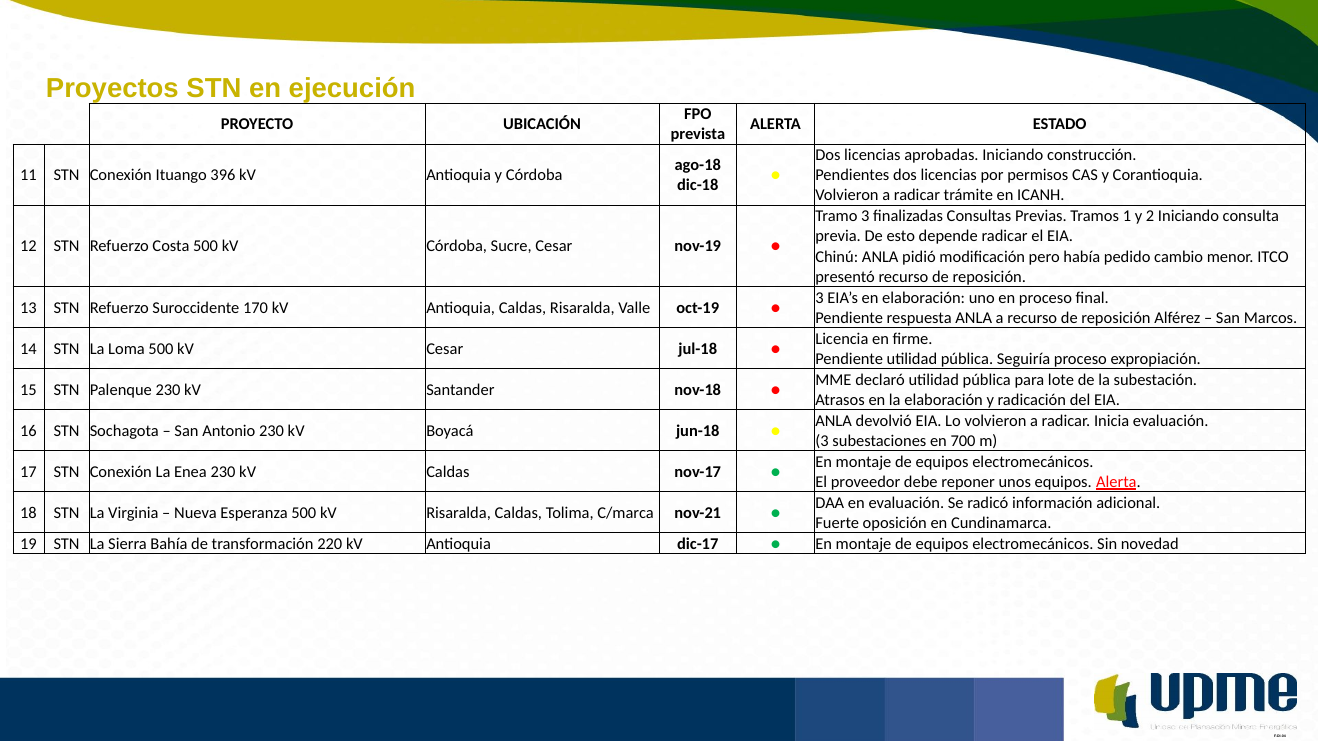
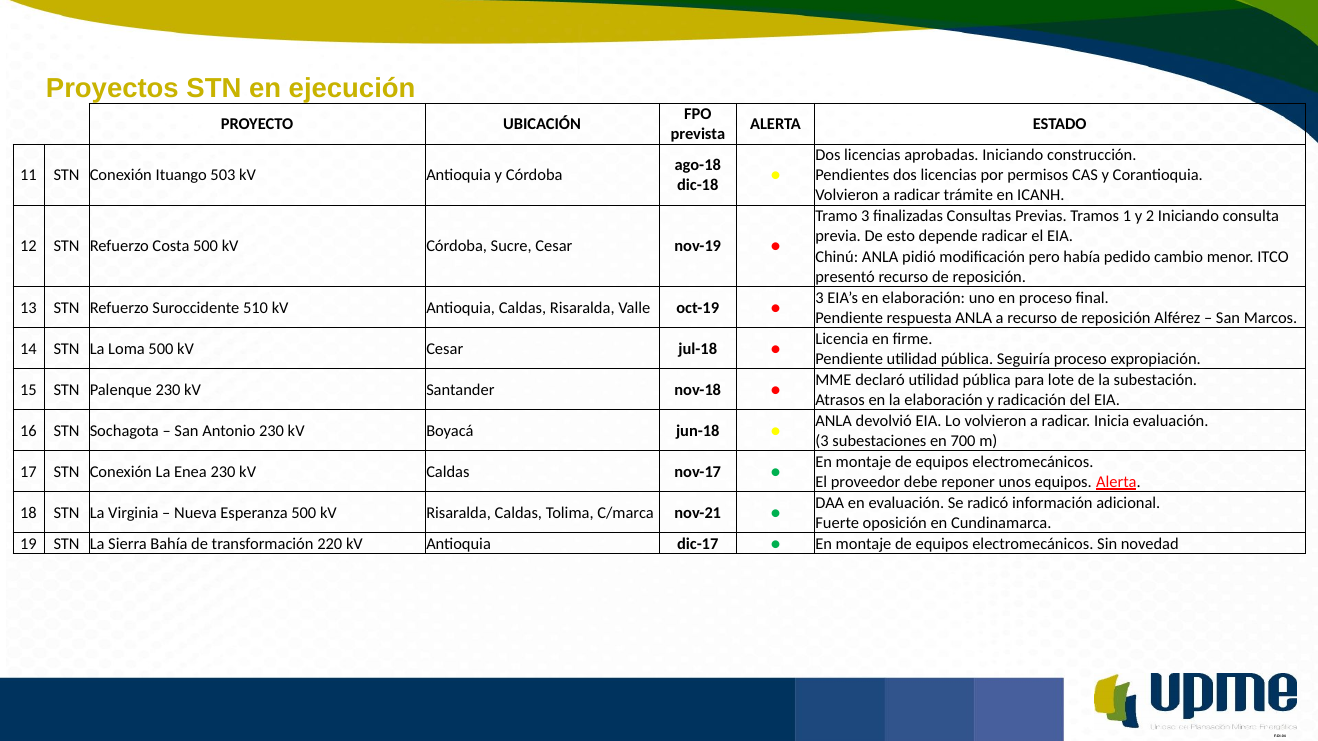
396: 396 -> 503 (223, 175)
170: 170 -> 510 (256, 308)
